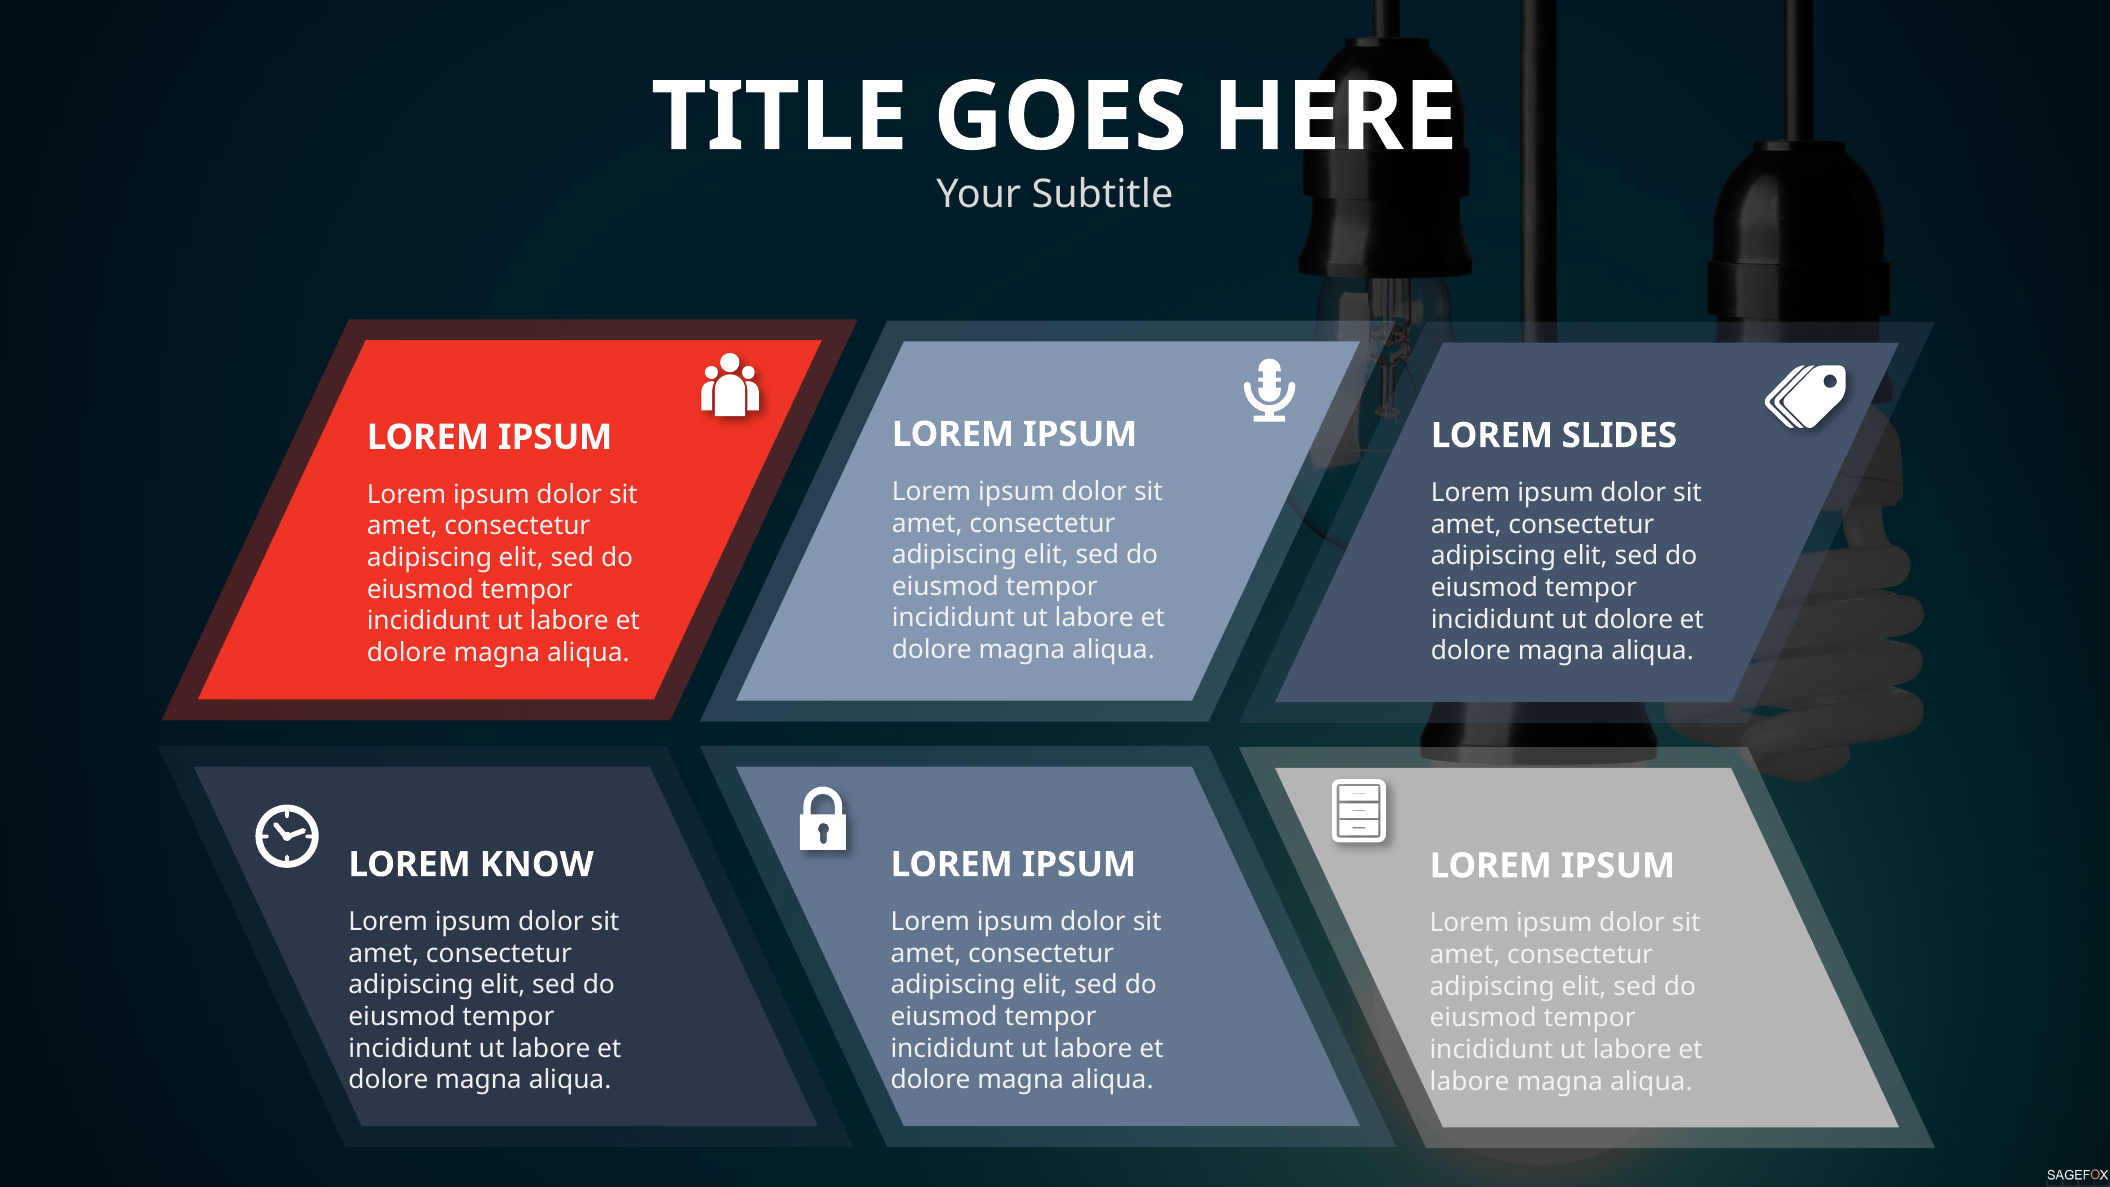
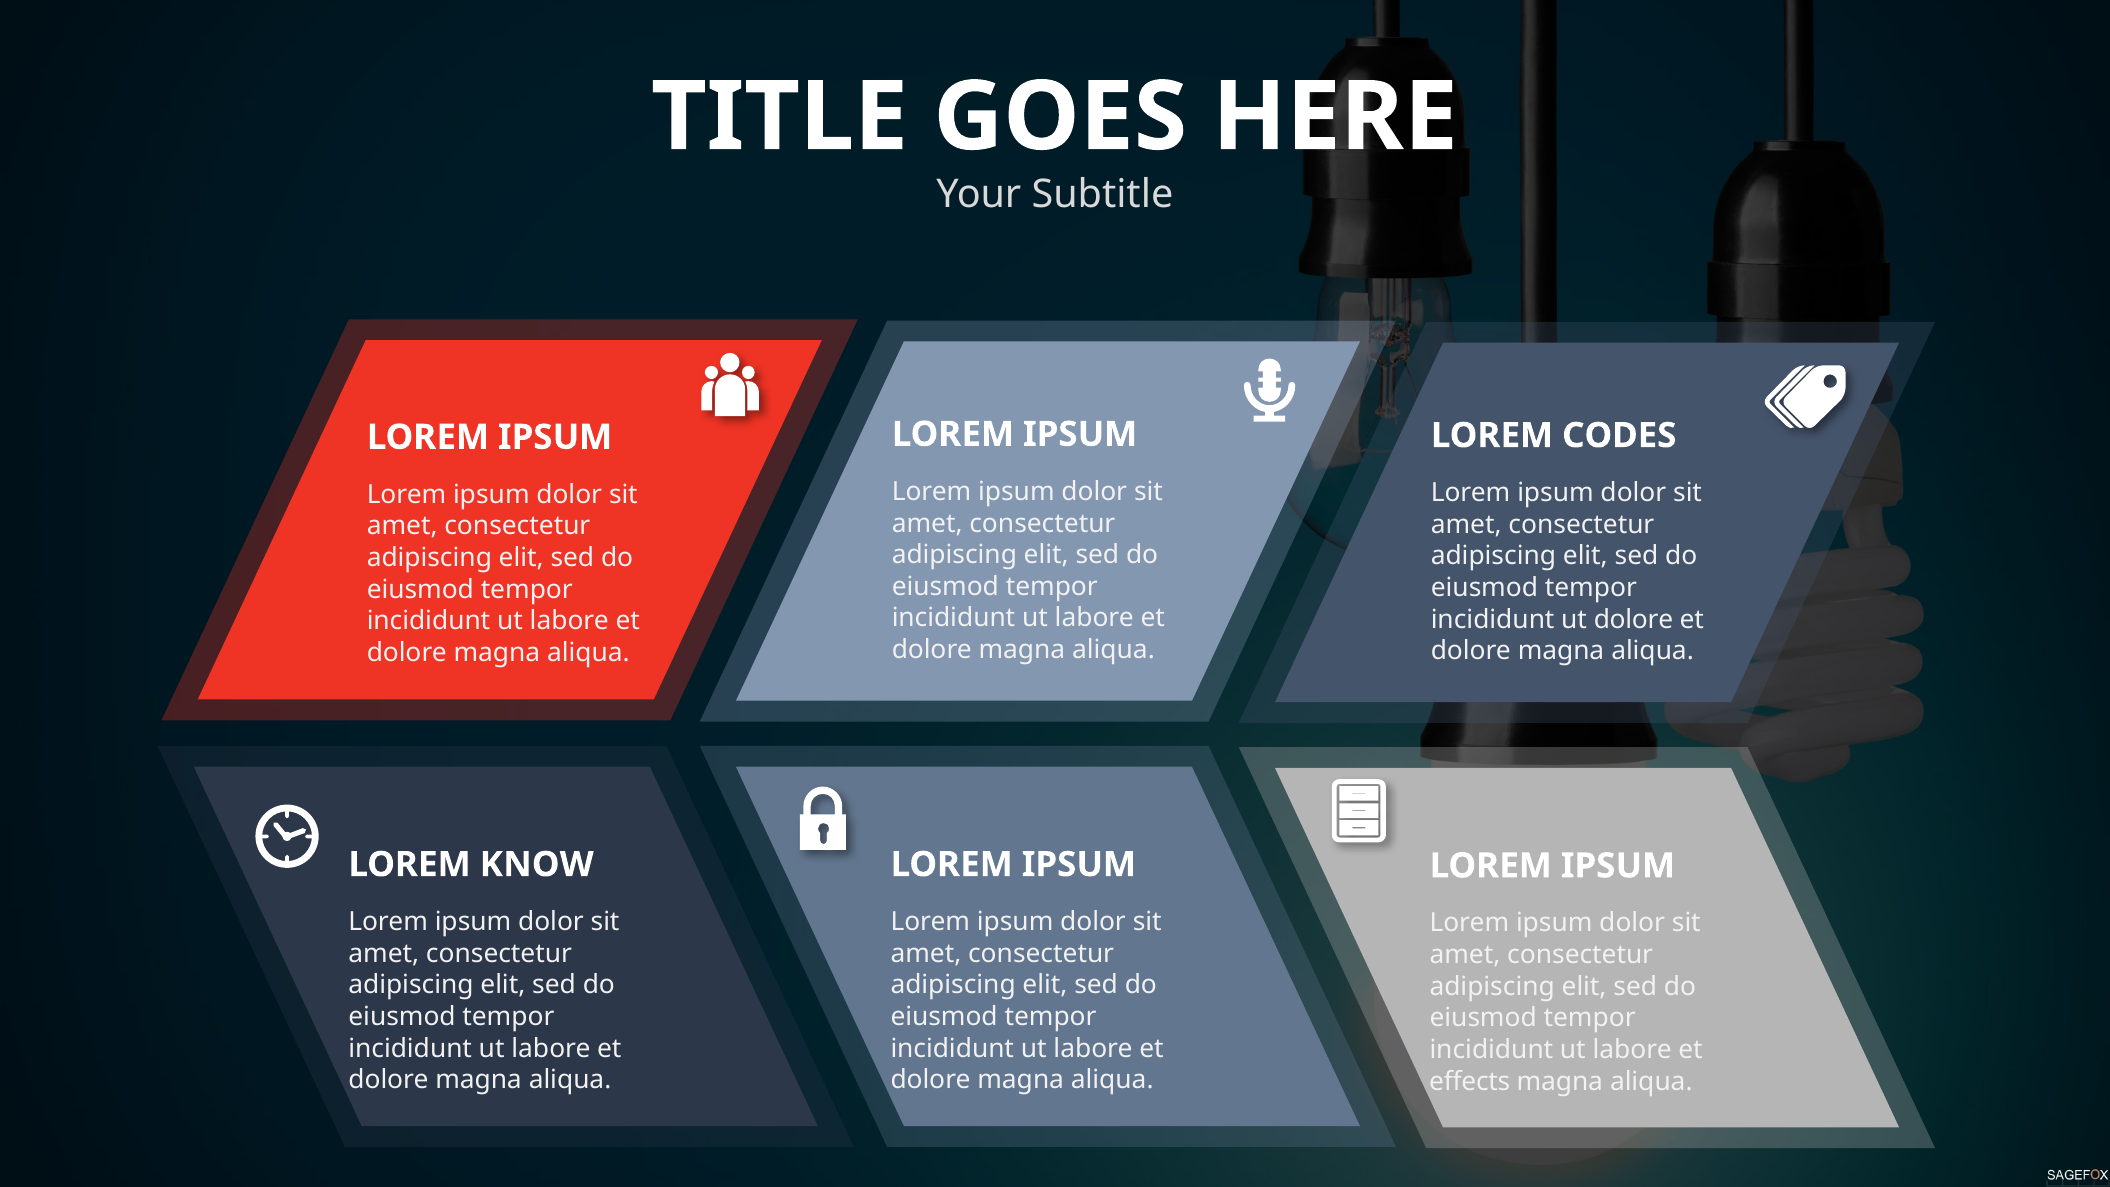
SLIDES: SLIDES -> CODES (1619, 435)
labore: labore -> effects (1470, 1081)
